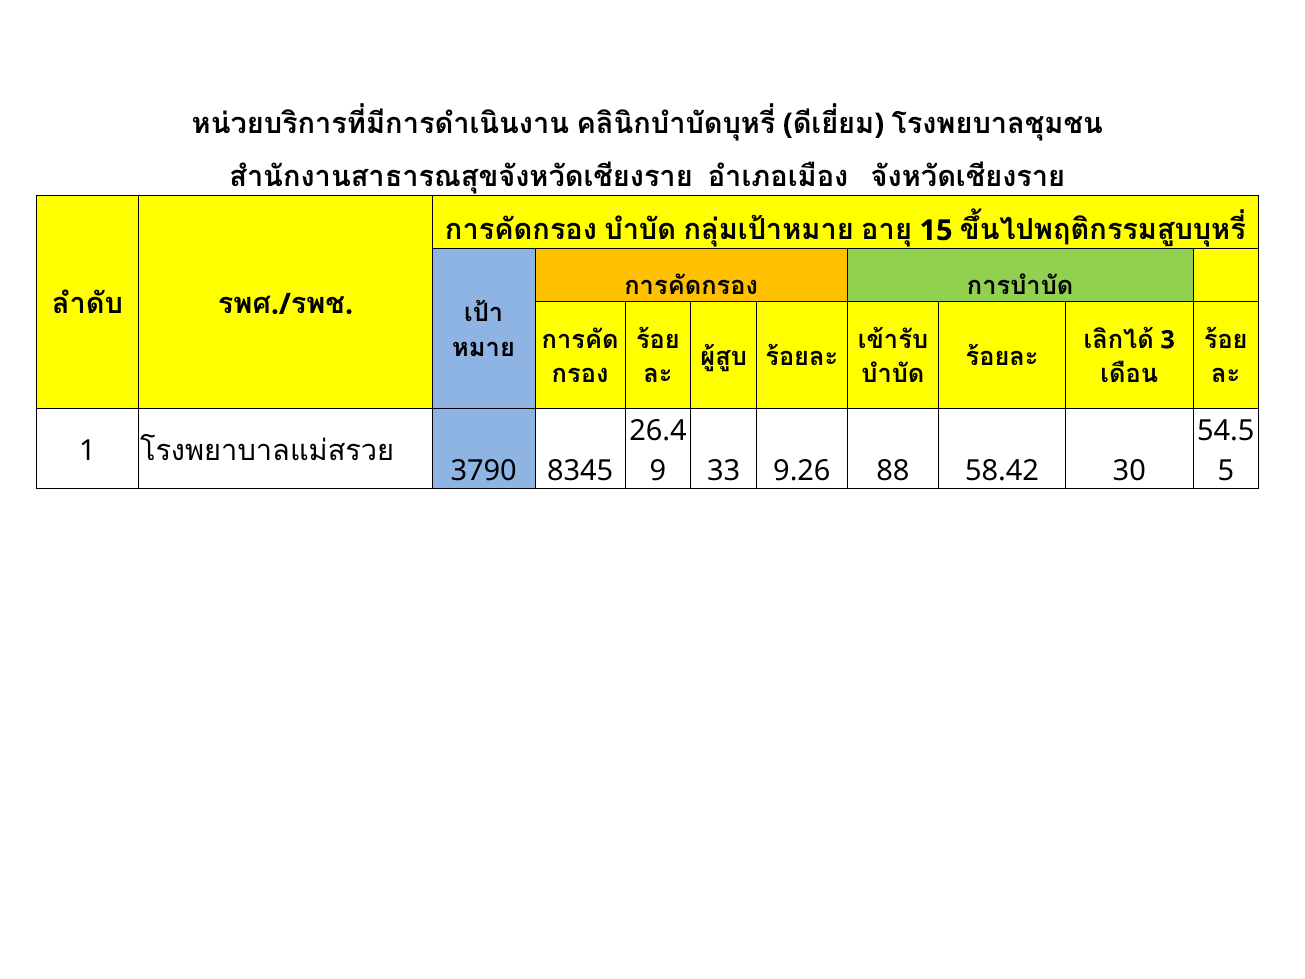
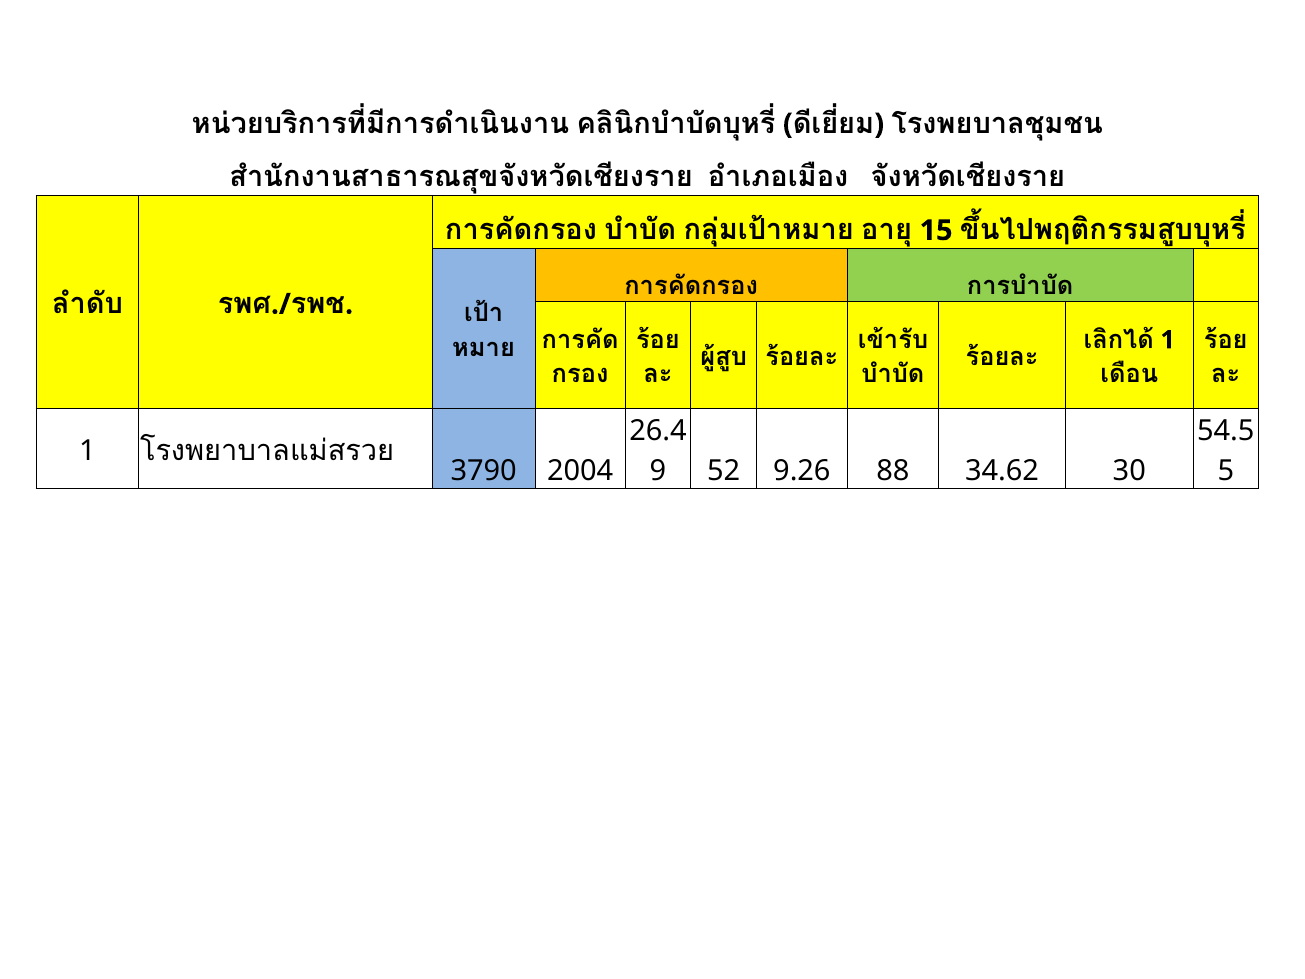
3: 3 -> 1 (1168, 340)
8345: 8345 -> 2004 (580, 470)
33: 33 -> 52 (724, 470)
58.42: 58.42 -> 34.62 (1002, 470)
